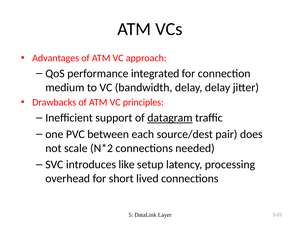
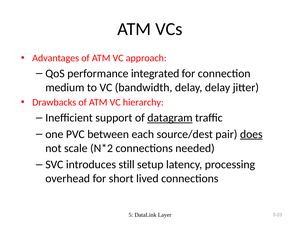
principles: principles -> hierarchy (143, 102)
does underline: none -> present (251, 134)
like: like -> still (127, 165)
